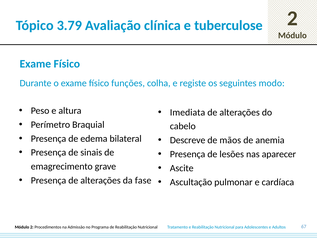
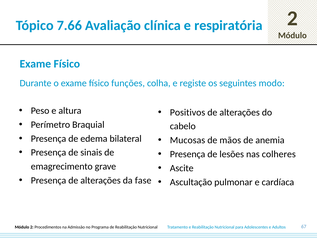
3.79: 3.79 -> 7.66 (69, 26)
tuberculose: tuberculose -> respiratória (228, 26)
Imediata: Imediata -> Positivos (188, 112)
Descreve: Descreve -> Mucosas (188, 140)
aparecer: aparecer -> colheres (279, 154)
